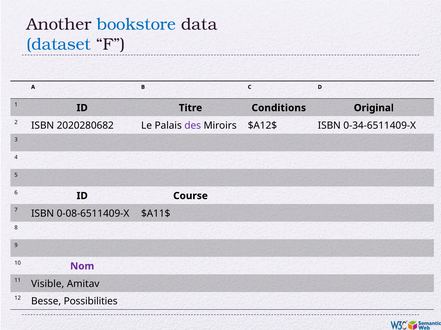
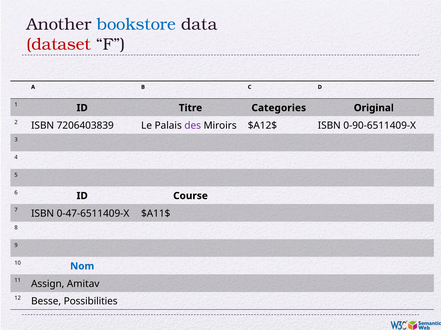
dataset colour: blue -> red (59, 44)
Conditions: Conditions -> Categories (279, 108)
2020280682: 2020280682 -> 7206403839 (85, 126)
0-34-6511409-X: 0-34-6511409-X -> 0-90-6511409-X (380, 126)
0-08-6511409-X: 0-08-6511409-X -> 0-47-6511409-X (93, 214)
Nom colour: purple -> blue (82, 267)
Visible: Visible -> Assign (48, 284)
